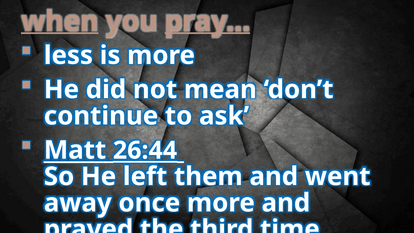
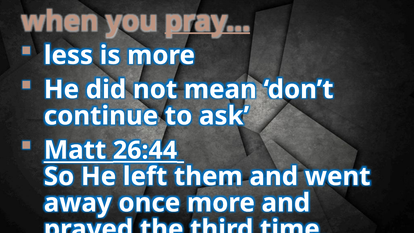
when underline: present -> none (60, 21)
